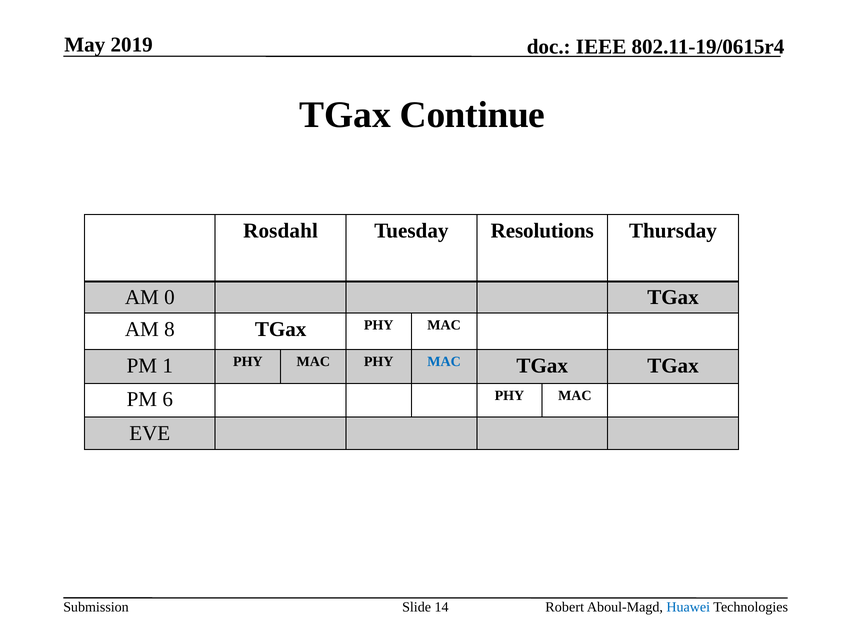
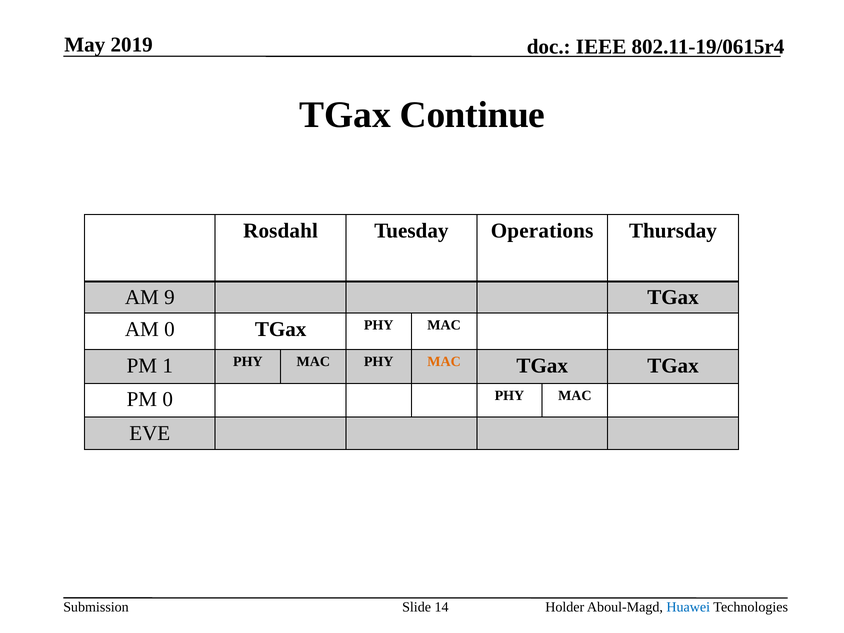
Resolutions: Resolutions -> Operations (542, 231)
0: 0 -> 9 (169, 297)
AM 8: 8 -> 0 (169, 329)
MAC colour: blue -> orange (444, 362)
PM 6: 6 -> 0 (168, 400)
Robert: Robert -> Holder (565, 607)
